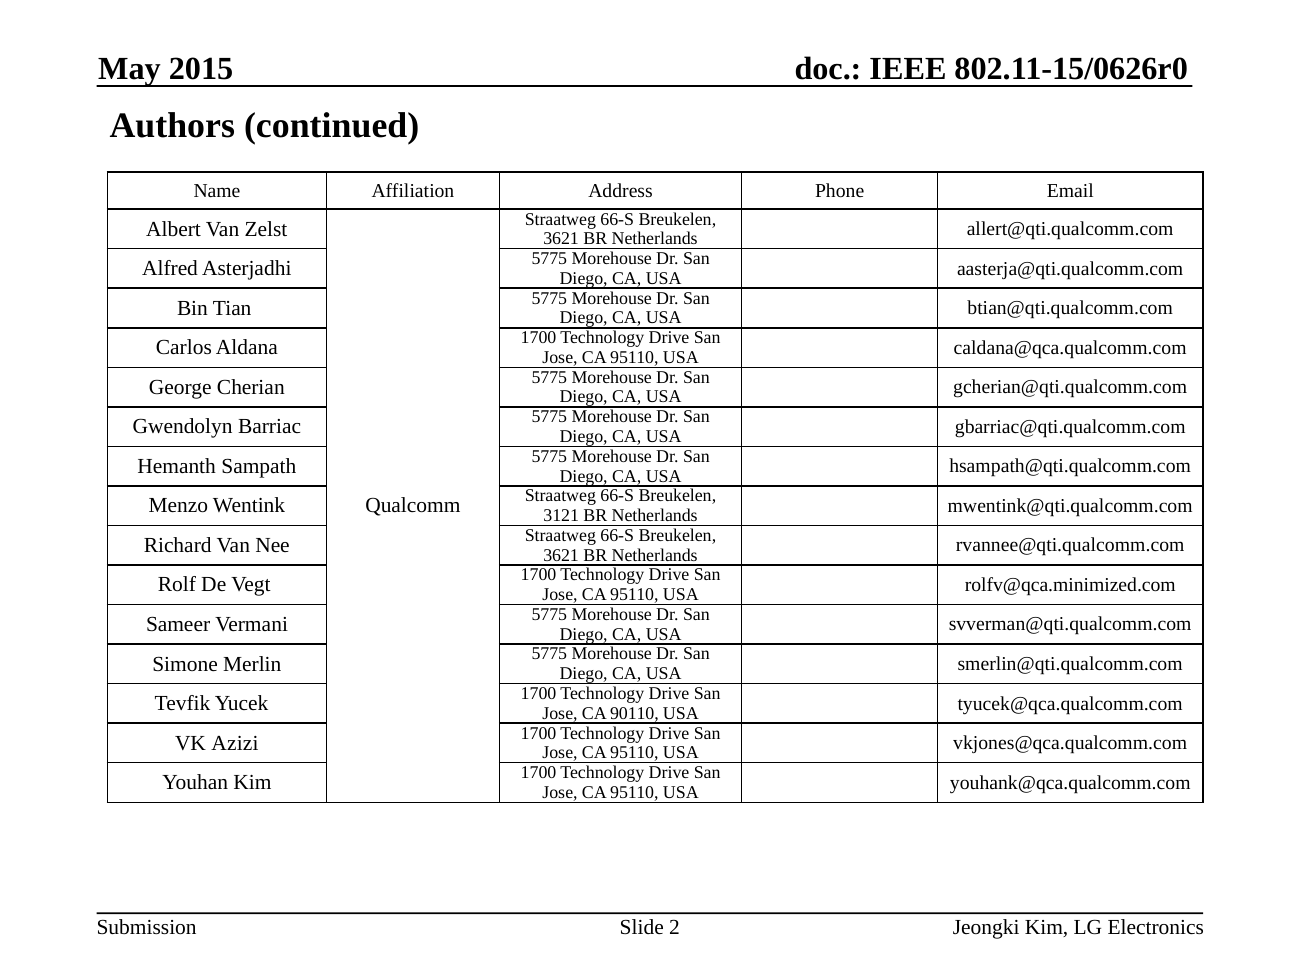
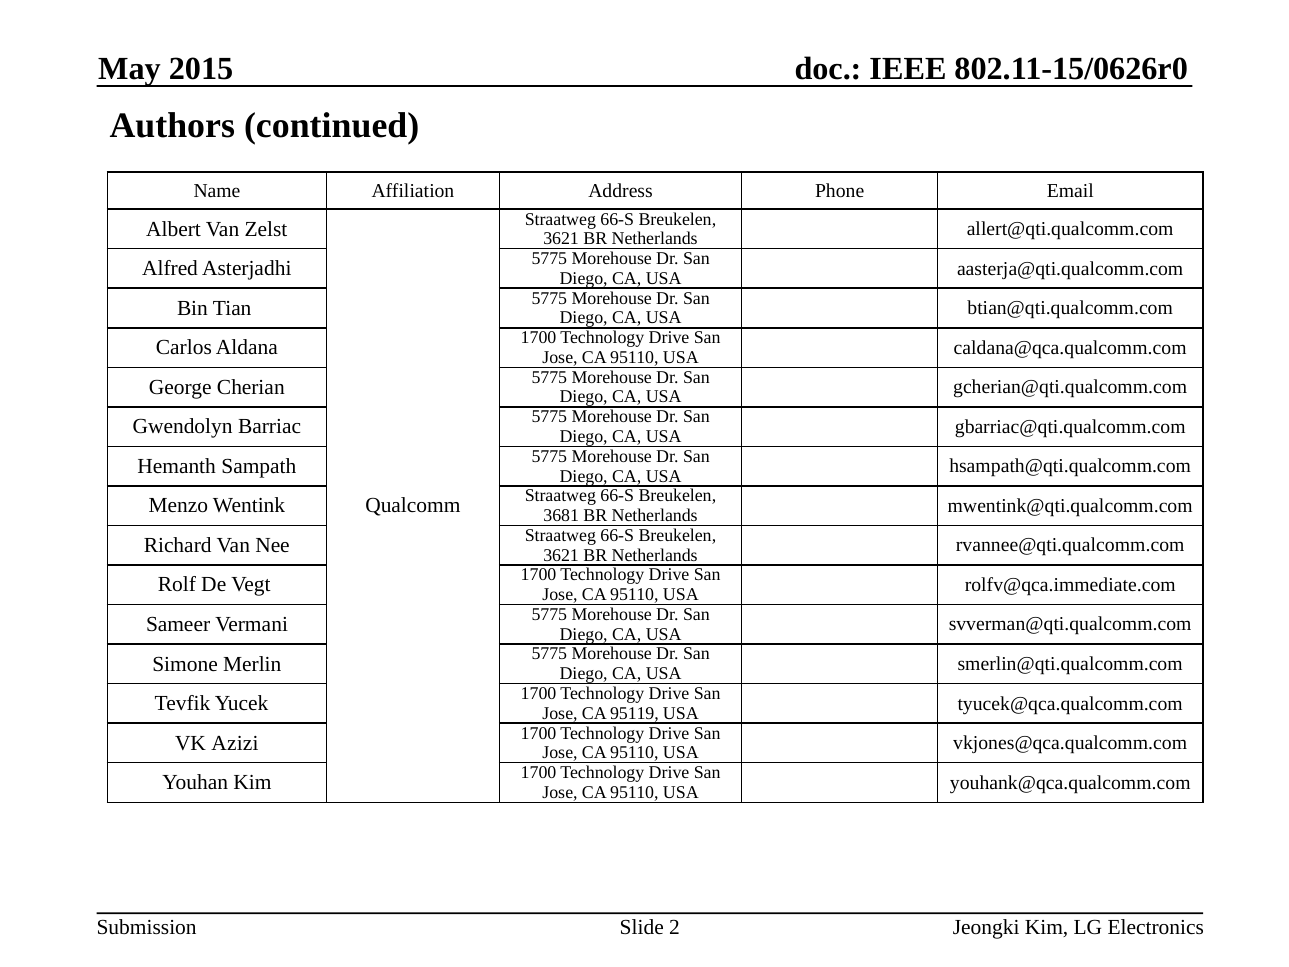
3121: 3121 -> 3681 (561, 516)
rolfv@qca.minimized.com: rolfv@qca.minimized.com -> rolfv@qca.immediate.com (1070, 585)
90110: 90110 -> 95119 (634, 713)
